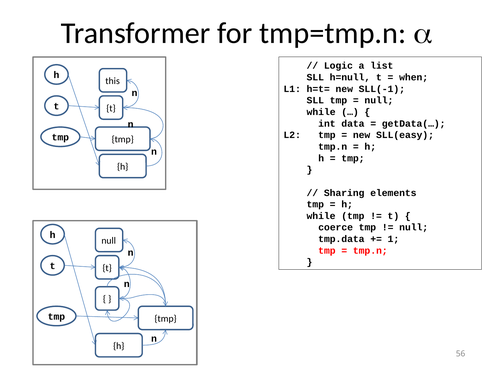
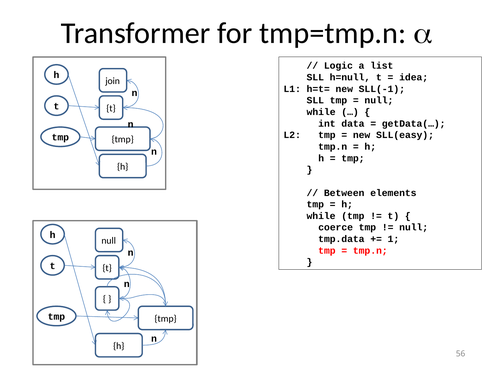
when: when -> idea (414, 77)
this: this -> join (113, 81)
Sharing: Sharing -> Between (344, 193)
